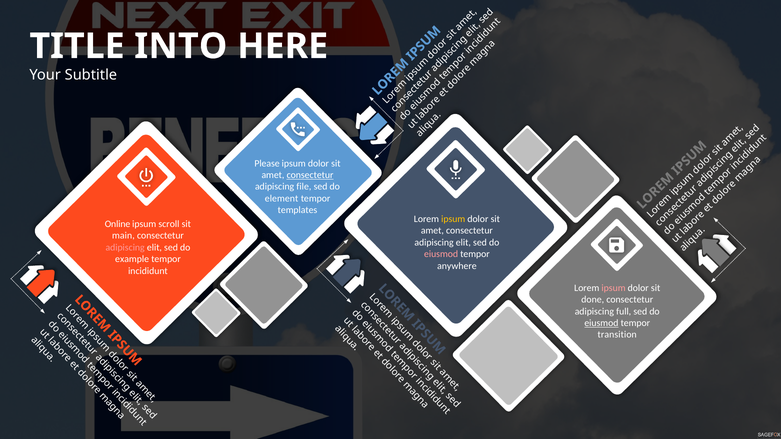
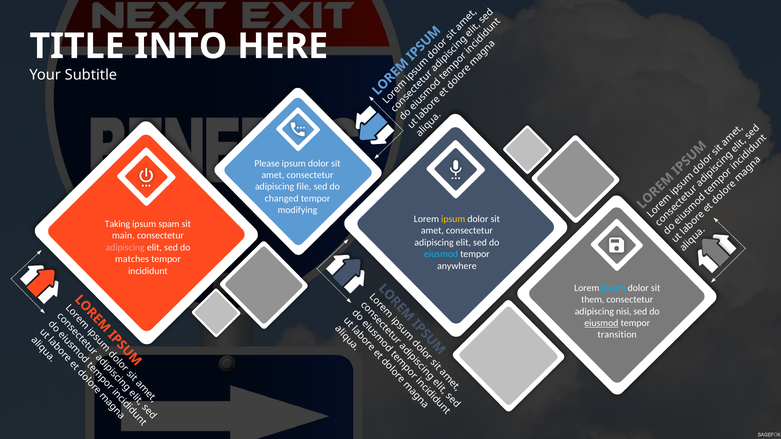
consectetur underline: present -> none (310, 175)
element: element -> changed (282, 199)
templates: templates -> modifying (297, 210)
Online: Online -> Taking (118, 224)
scroll: scroll -> spam (169, 224)
eiusmod colour: pink -> light blue (441, 254)
example: example -> matches (132, 259)
ipsum colour: pink -> light blue (614, 288)
done: done -> them (593, 300)
full: full -> nisi (624, 312)
